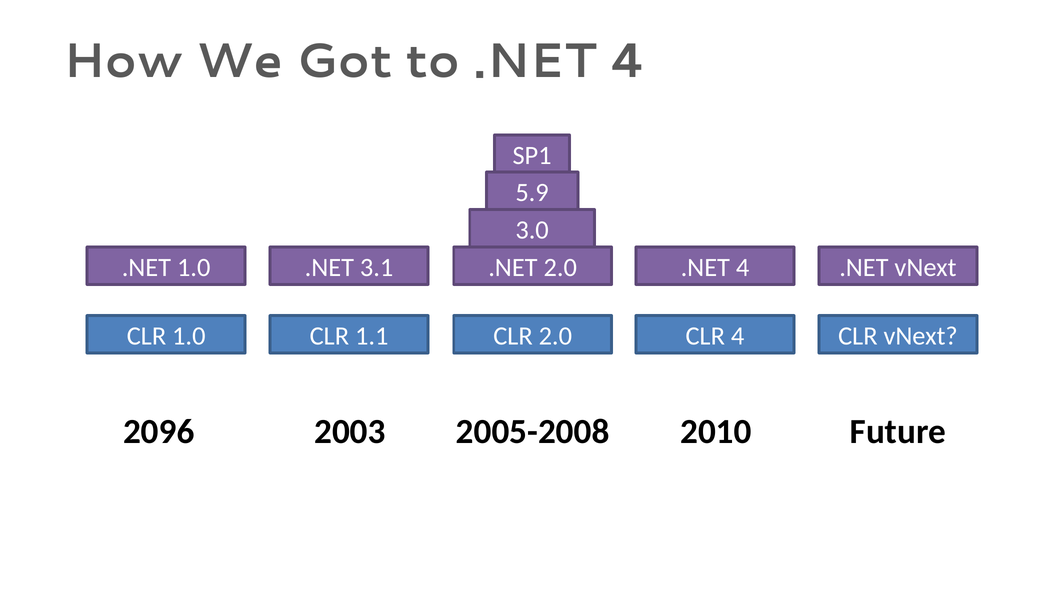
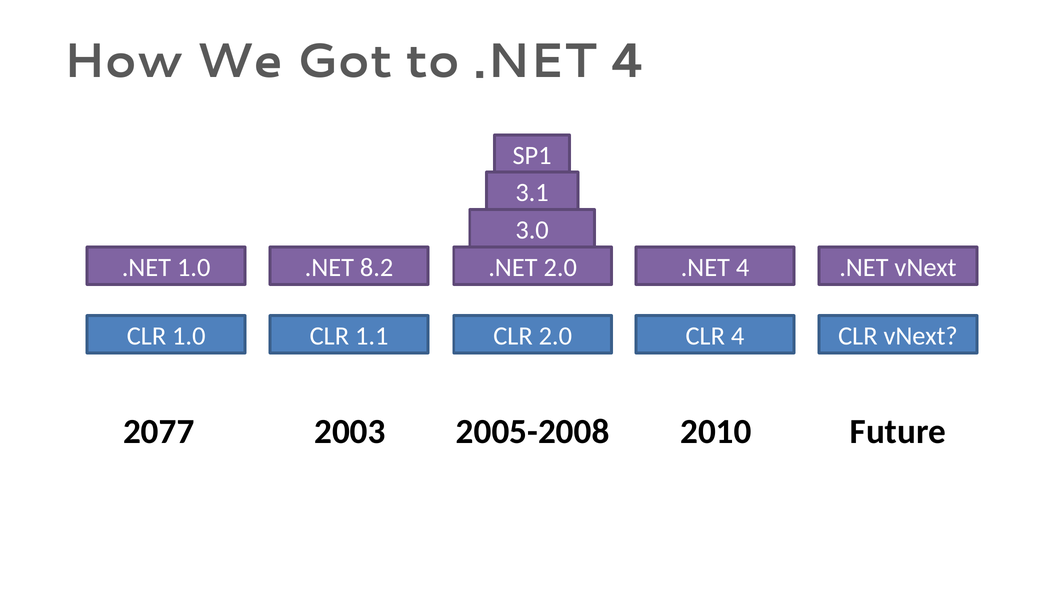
5.9: 5.9 -> 3.1 (532, 193)
3.1: 3.1 -> 8.2 (377, 268)
2096: 2096 -> 2077 (159, 432)
